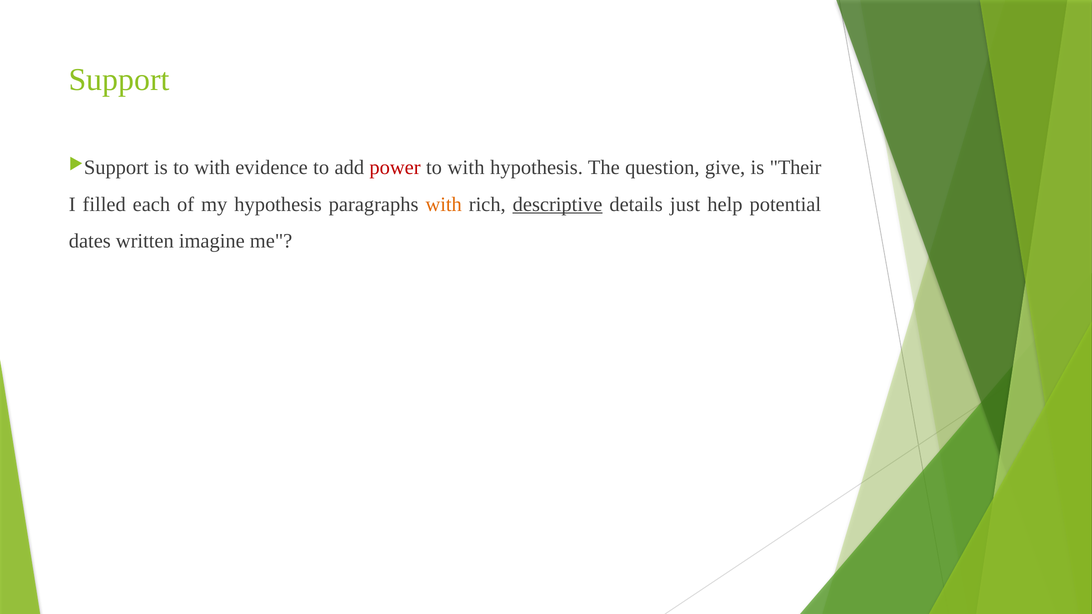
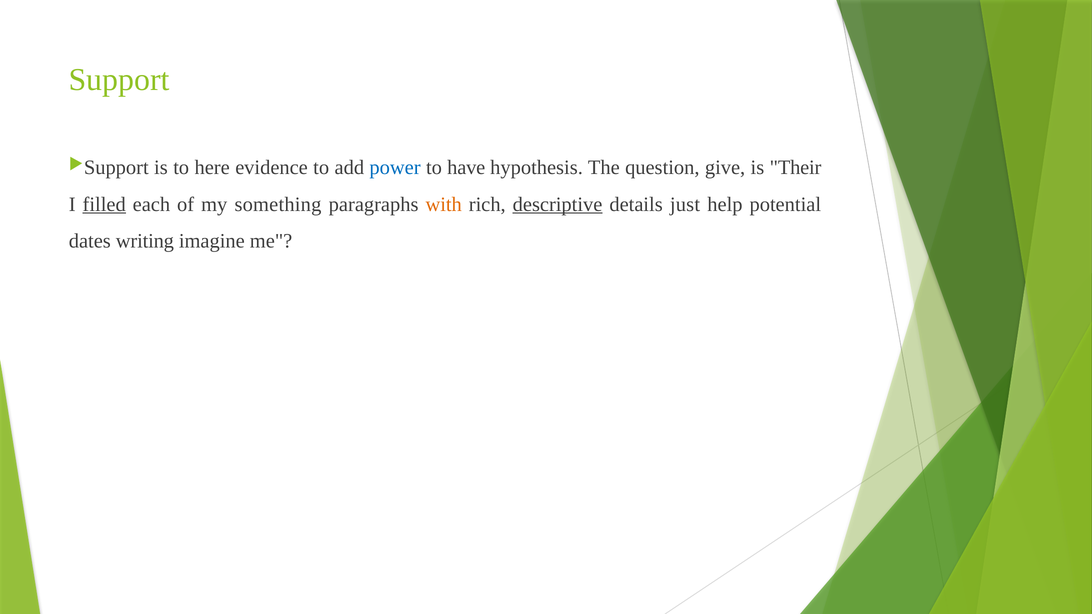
is to with: with -> here (212, 167)
power colour: red -> blue (395, 167)
with: with -> have (466, 167)
filled underline: none -> present (104, 204)
my hypothesis: hypothesis -> something (278, 204)
written: written -> writing (145, 241)
